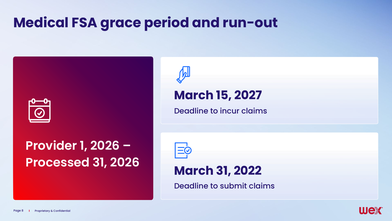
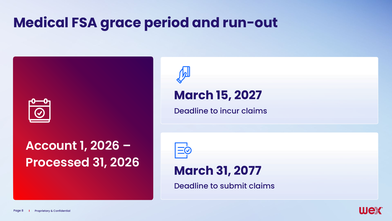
Provider: Provider -> Account (51, 146)
2022: 2022 -> 2077 (248, 171)
